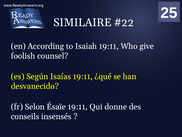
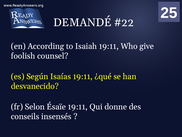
SIMILAIRE: SIMILAIRE -> DEMANDÉ (82, 22)
